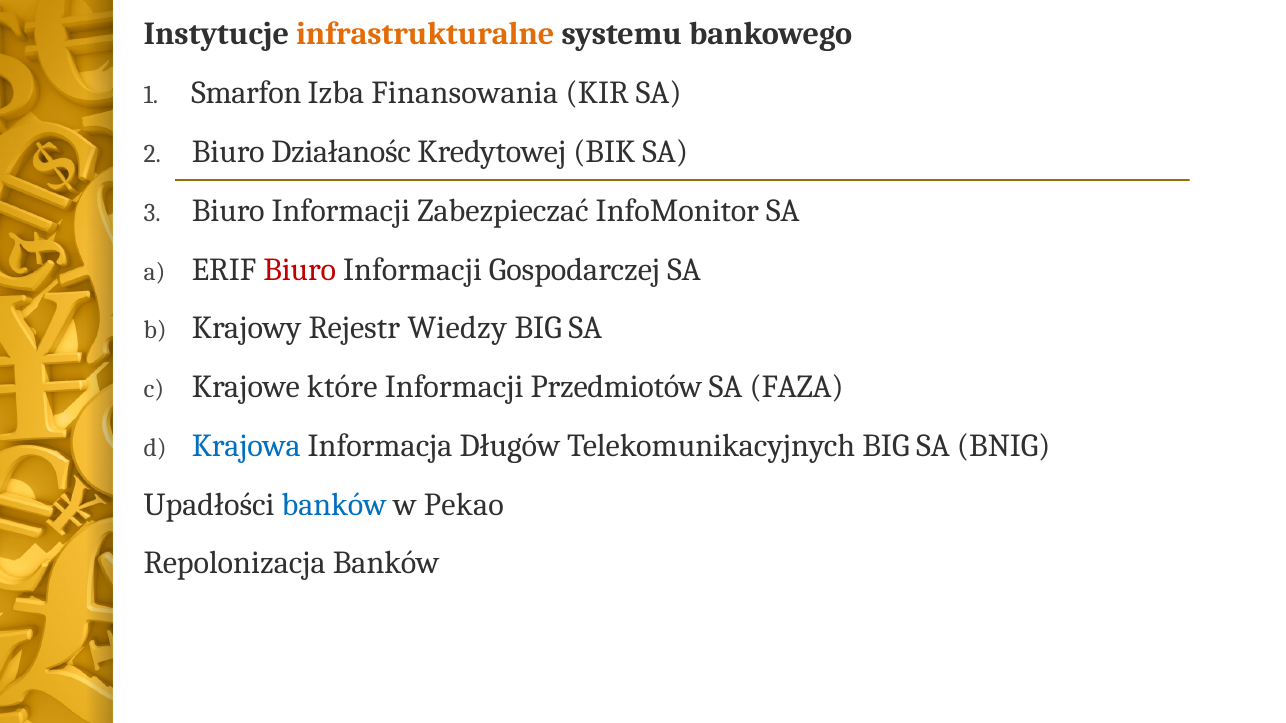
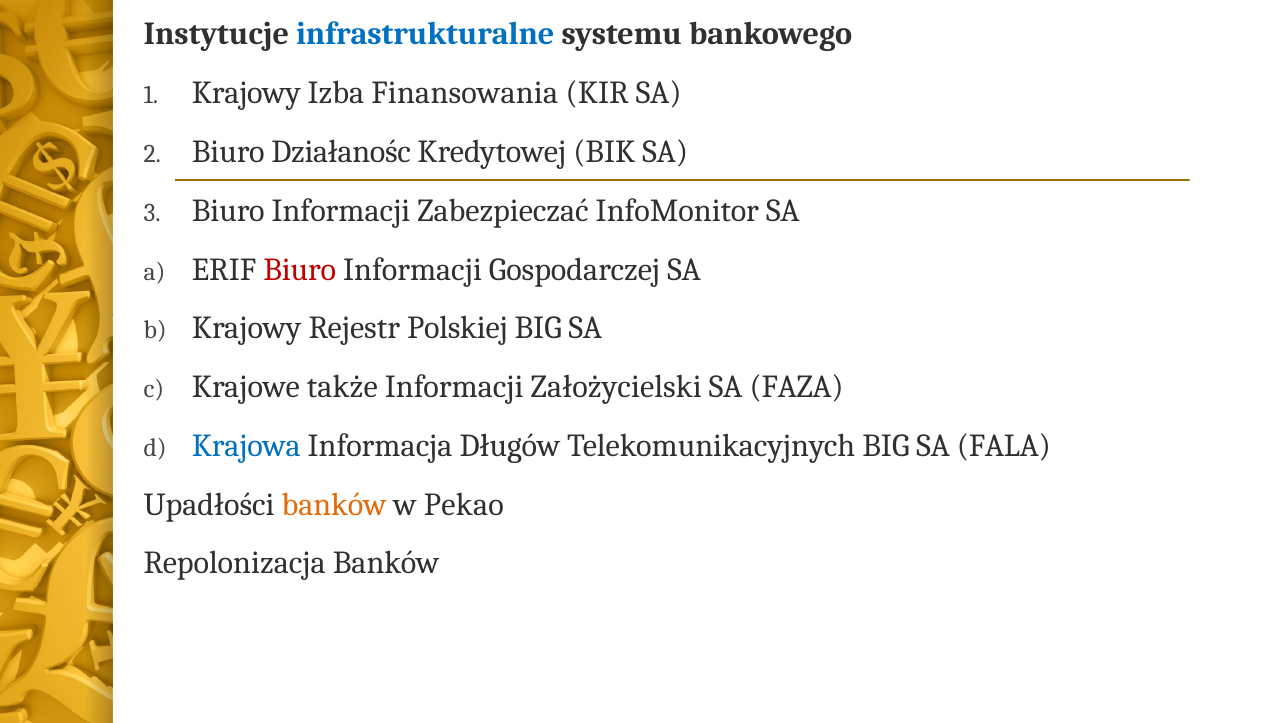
infrastrukturalne colour: orange -> blue (425, 34)
Smarfon: Smarfon -> Krajowy (246, 93)
Wiedzy: Wiedzy -> Polskiej (457, 328)
które: które -> także (342, 387)
Przedmiotów: Przedmiotów -> Założycielski (616, 387)
BNIG: BNIG -> FALA (1004, 446)
banków colour: blue -> orange (334, 505)
